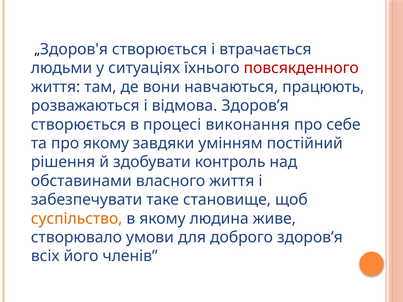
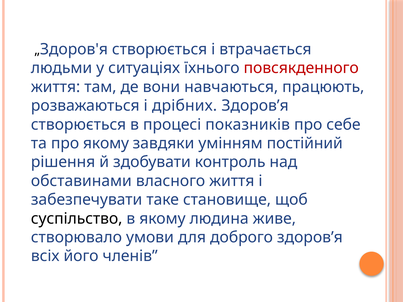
відмова: відмова -> дрібних (185, 106)
виконання: виконання -> показників (248, 125)
суспільство colour: orange -> black (77, 219)
